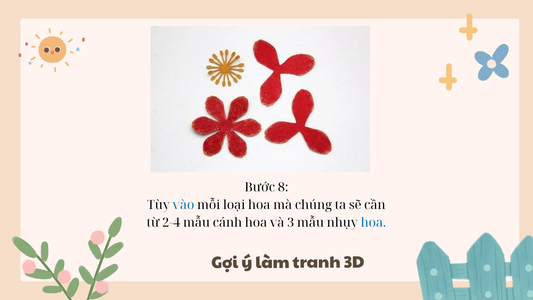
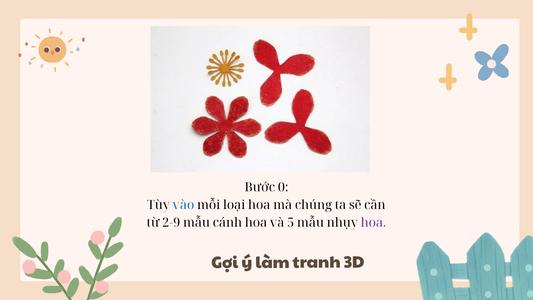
8: 8 -> 0 (283, 187)
2-4: 2-4 -> 2-9 (171, 222)
3: 3 -> 5 (291, 222)
hoa colour: blue -> purple (373, 222)
